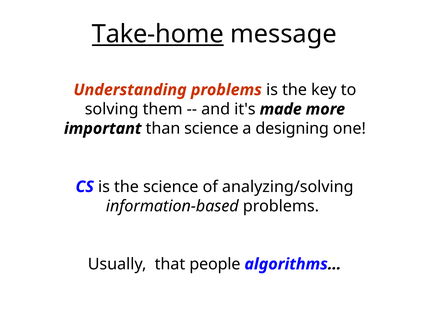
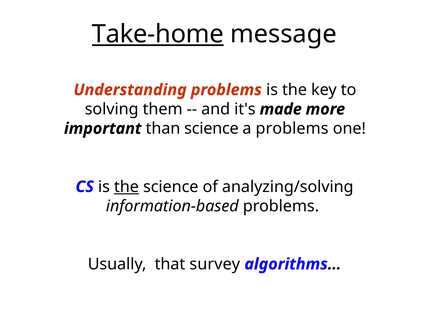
a designing: designing -> problems (292, 128)
the underline: none -> present (126, 187)
people: people -> survey (215, 264)
